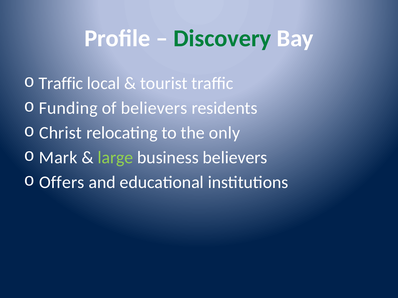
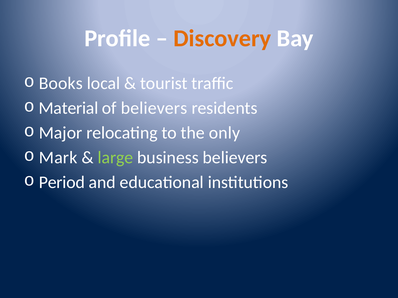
Discovery colour: green -> orange (222, 39)
Traffic: Traffic -> Books (61, 83)
Funding: Funding -> Material (68, 108)
Christ: Christ -> Major (61, 133)
Offers: Offers -> Period (62, 183)
